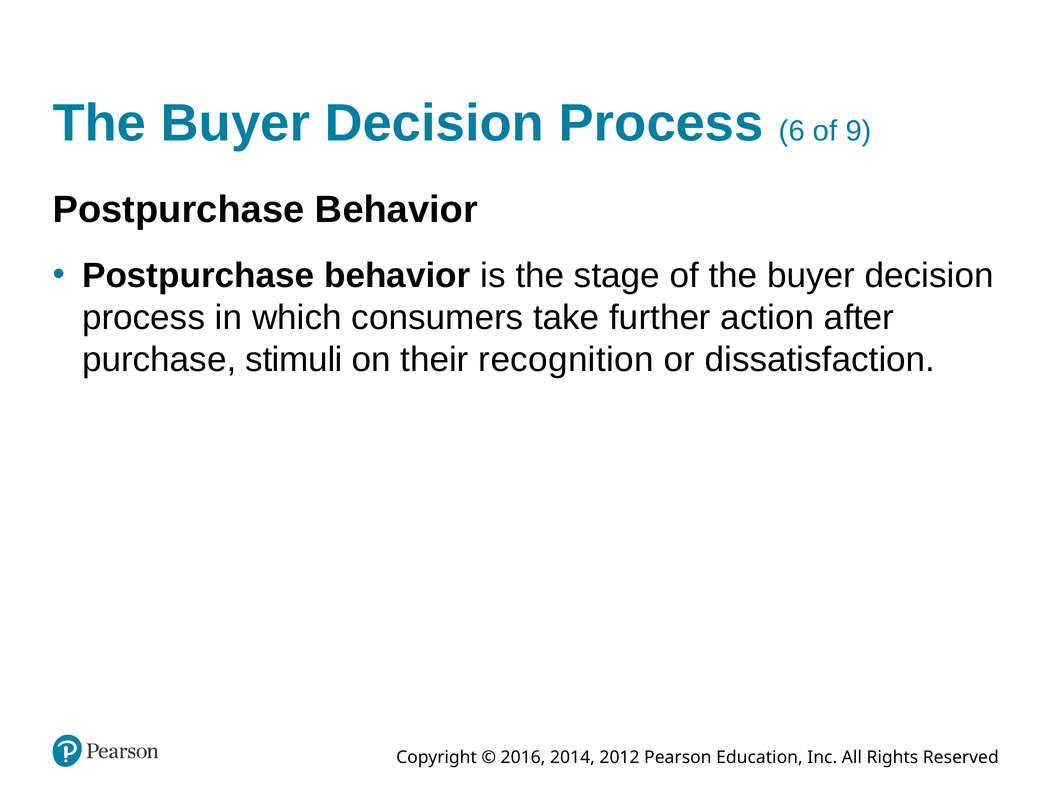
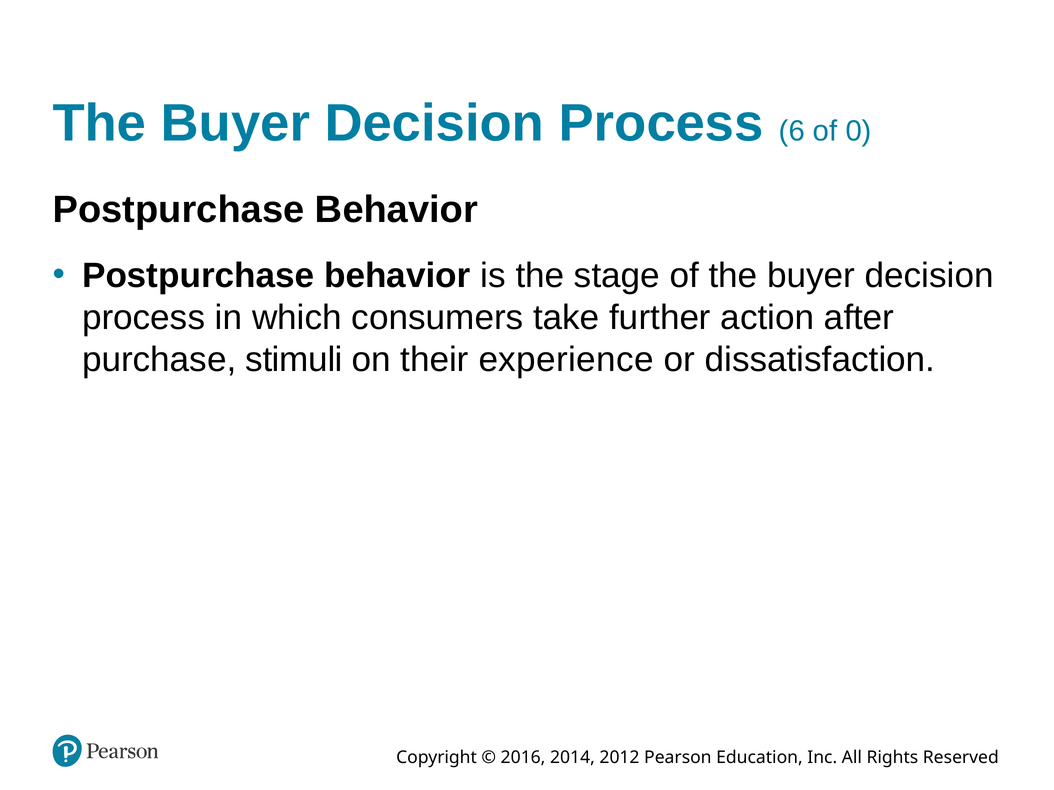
9: 9 -> 0 (859, 131)
recognition: recognition -> experience (566, 360)
